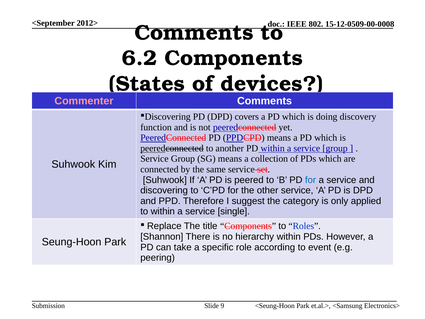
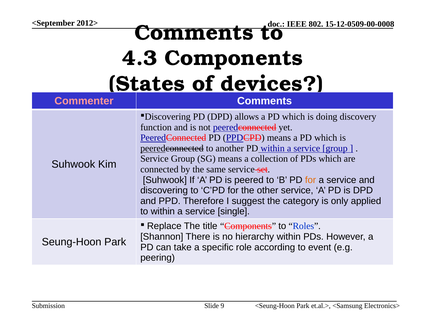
6.2: 6.2 -> 4.3 (140, 58)
covers: covers -> allows (247, 117)
for colour: blue -> orange (311, 180)
